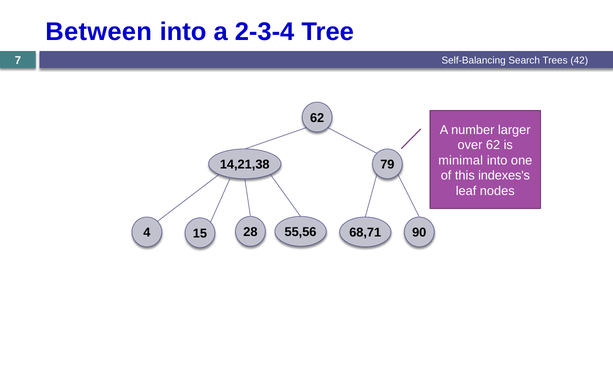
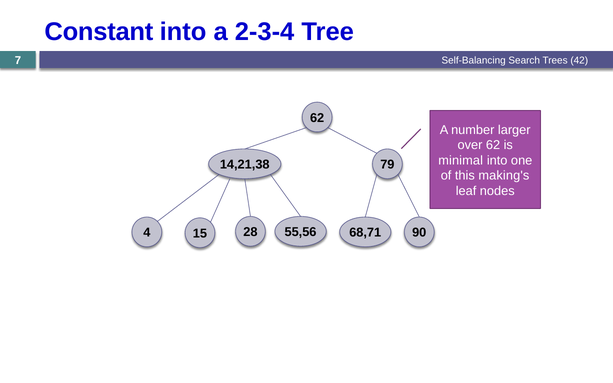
Between: Between -> Constant (99, 32)
indexes's: indexes's -> making's (504, 176)
